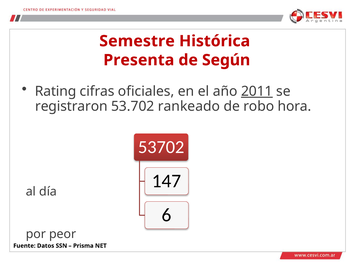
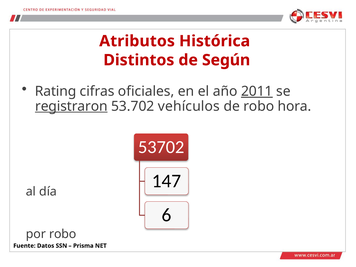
Semestre: Semestre -> Atributos (137, 41)
Presenta: Presenta -> Distintos (139, 60)
registraron underline: none -> present (71, 106)
rankeado: rankeado -> vehículos (189, 106)
por peor: peor -> robo (63, 234)
